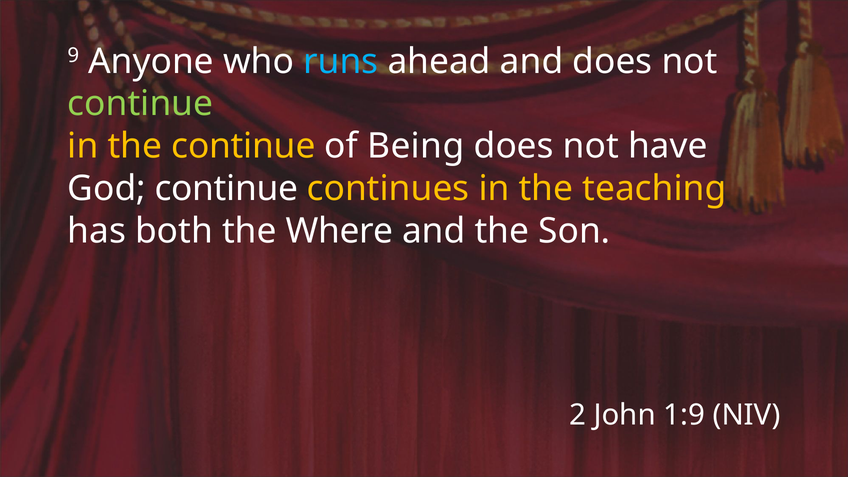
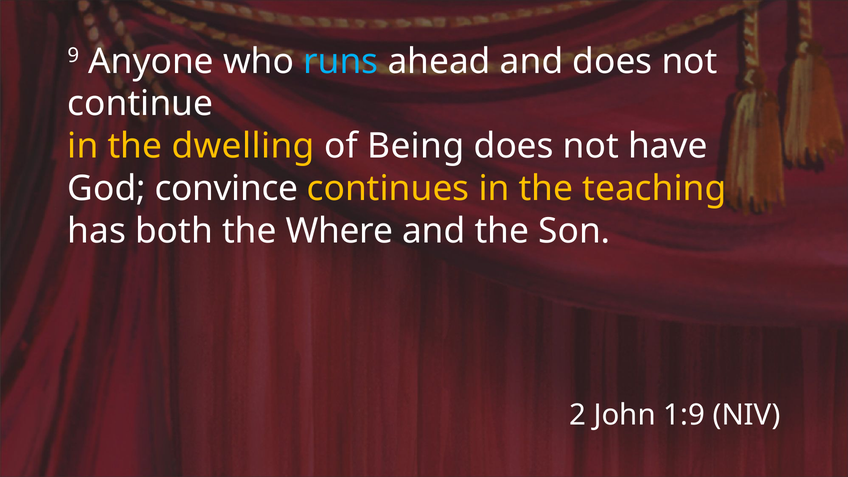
continue colour: light green -> white (140, 104)
the continue: continue -> dwelling (243, 146)
God continue: continue -> convince (226, 189)
